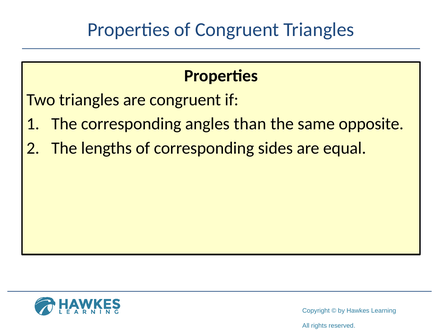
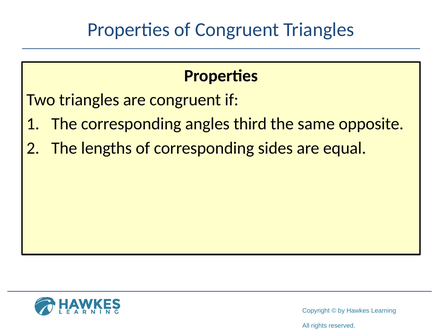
than: than -> third (250, 124)
